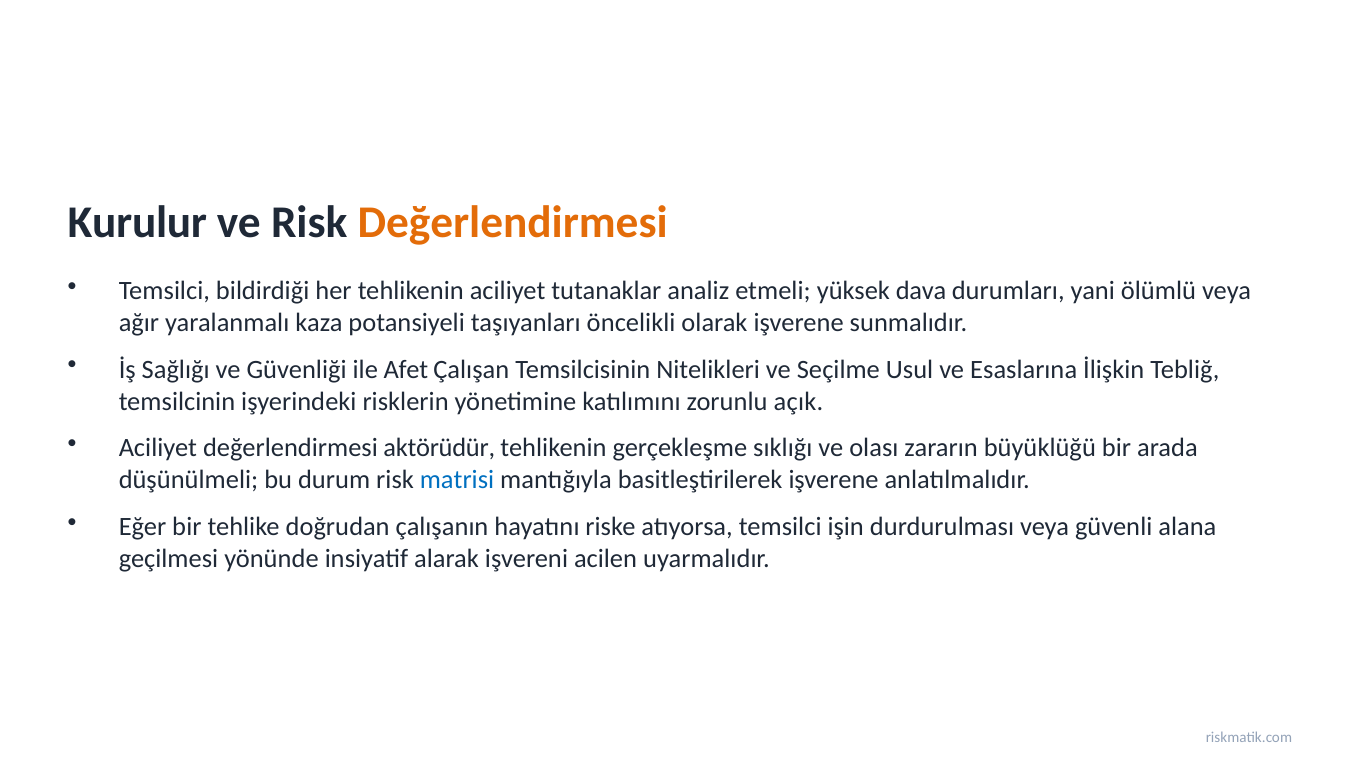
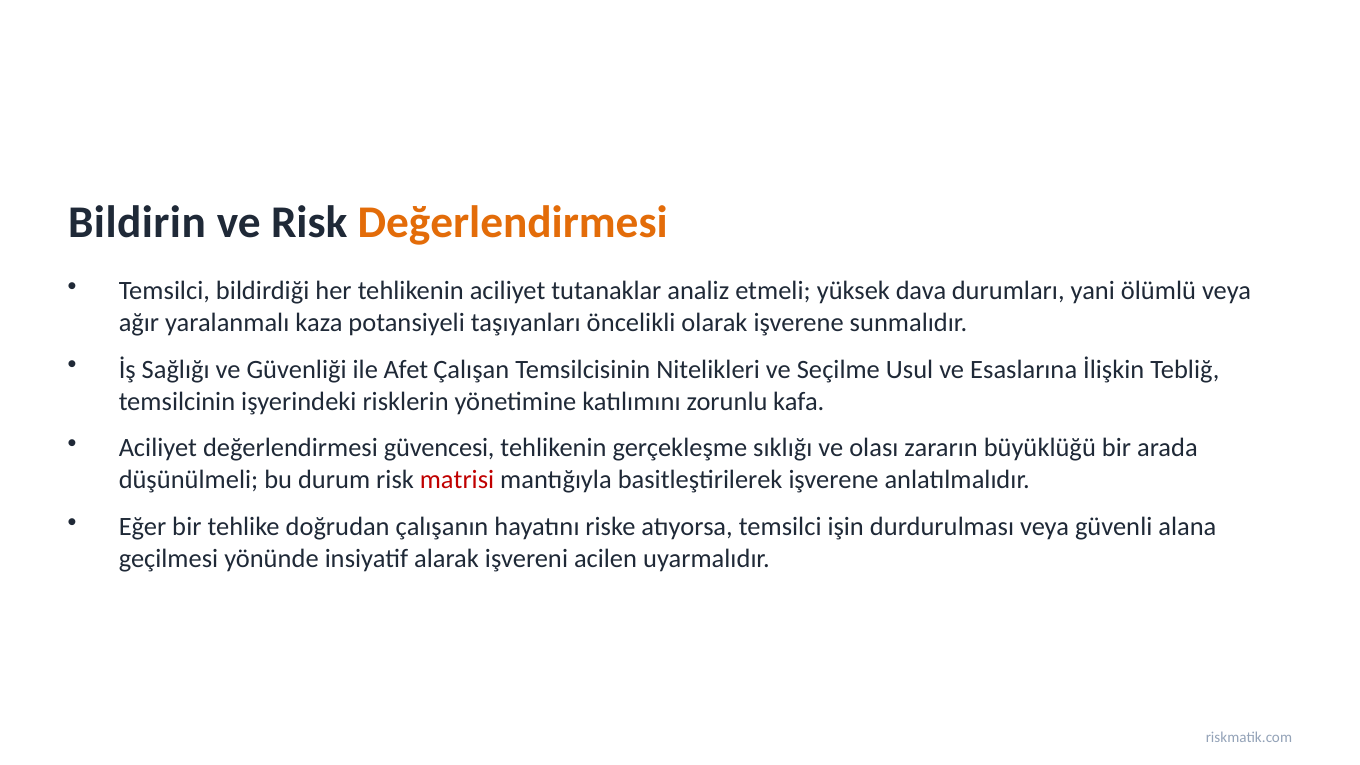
Kurulur: Kurulur -> Bildirin (137, 223)
açık: açık -> kafa (799, 401)
aktörüdür: aktörüdür -> güvencesi (439, 448)
matrisi colour: blue -> red (457, 480)
